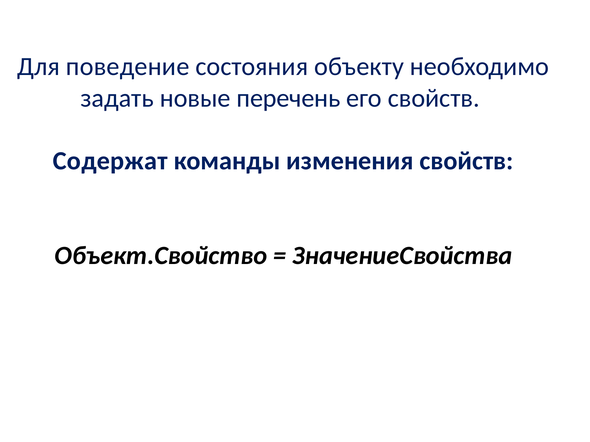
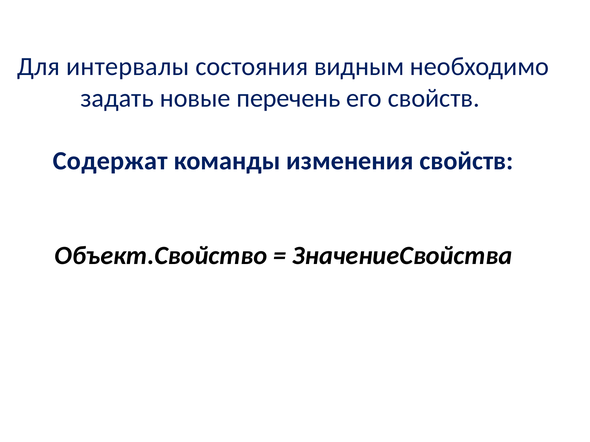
поведение: поведение -> интервалы (128, 67)
объекту: объекту -> видным (359, 67)
